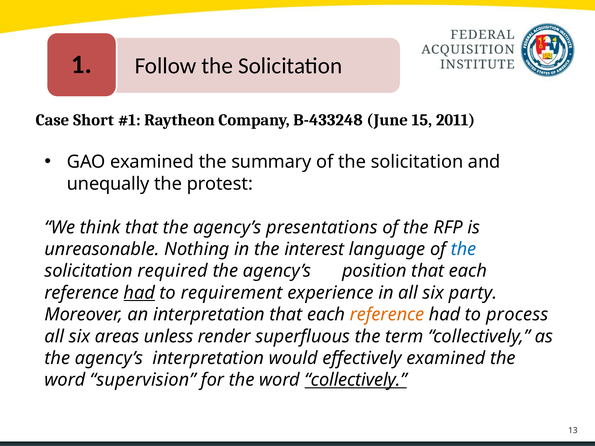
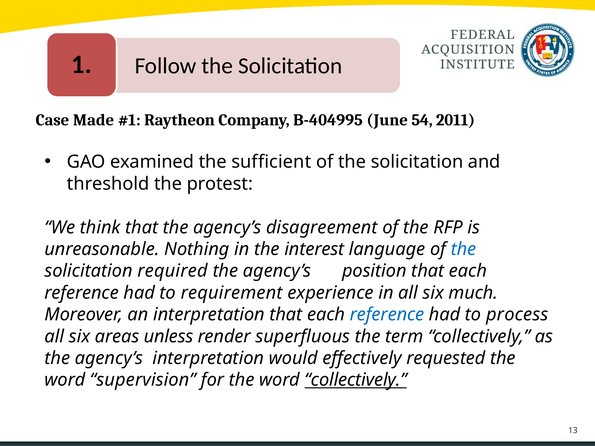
Short: Short -> Made (94, 120)
B-433248: B-433248 -> B-404995 (328, 120)
15: 15 -> 54 (422, 120)
summary: summary -> sufficient (271, 162)
unequally: unequally -> threshold (108, 184)
presentations: presentations -> disagreement (322, 228)
had underline: present -> none (139, 293)
party: party -> much (473, 293)
reference colour: orange -> blue (387, 315)
effectively examined: examined -> requested (446, 358)
